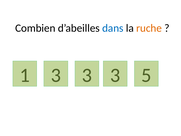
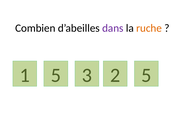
dans colour: blue -> purple (113, 28)
1 3: 3 -> 5 (56, 75)
3: 3 -> 2 (115, 75)
